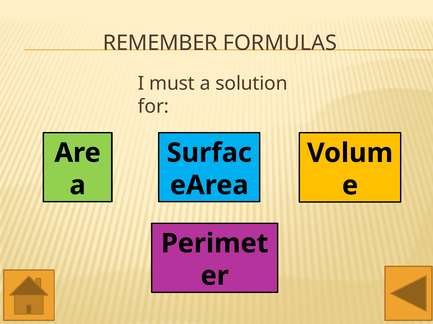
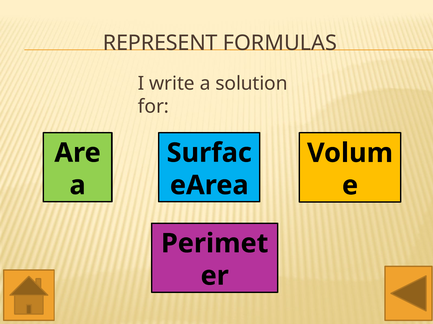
REMEMBER: REMEMBER -> REPRESENT (160, 43)
must: must -> write (172, 84)
